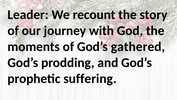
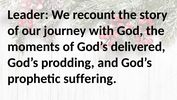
gathered: gathered -> delivered (138, 46)
